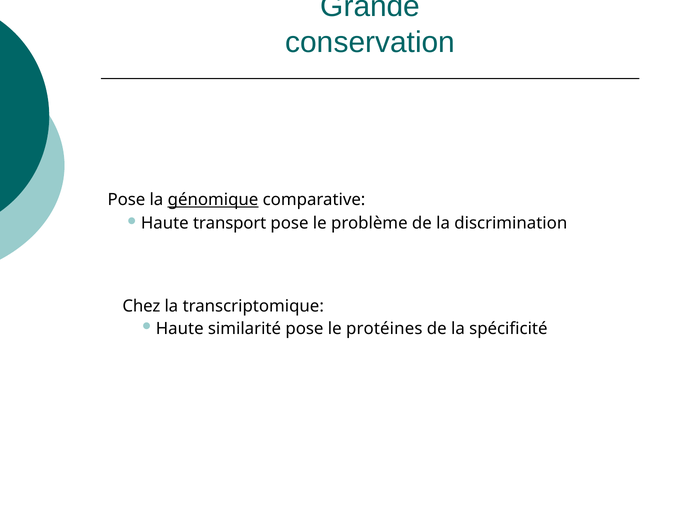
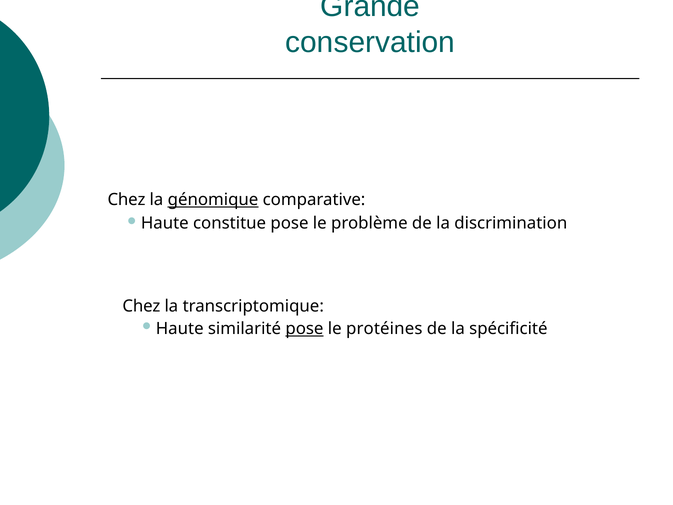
Pose: Pose -> Chez (126, 200)
transport: transport -> constitue (230, 223)
pose underline: none -> present (304, 329)
